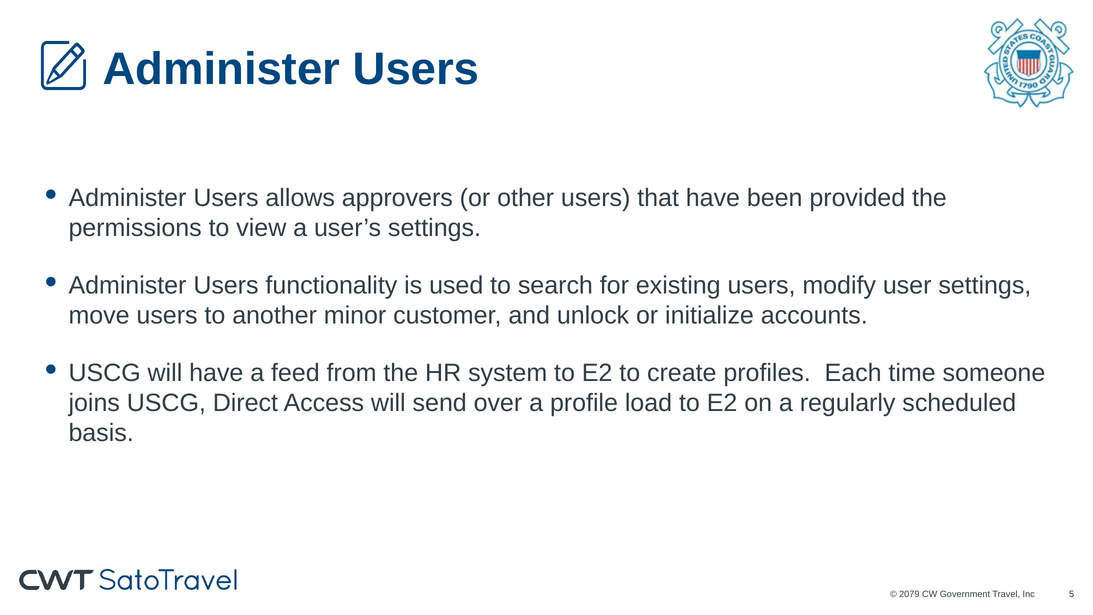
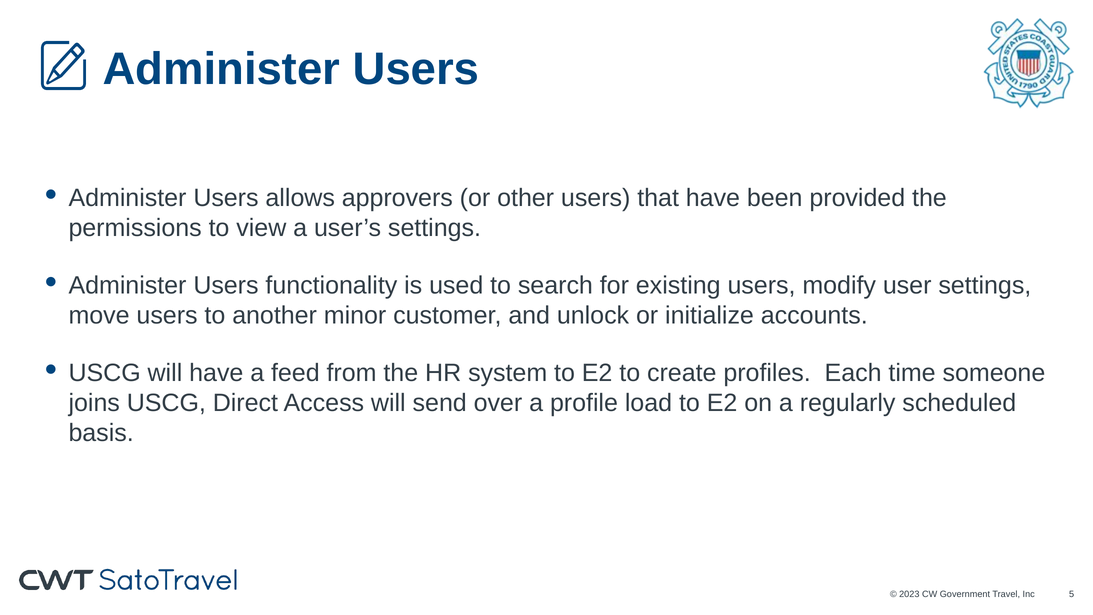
2079: 2079 -> 2023 (909, 594)
